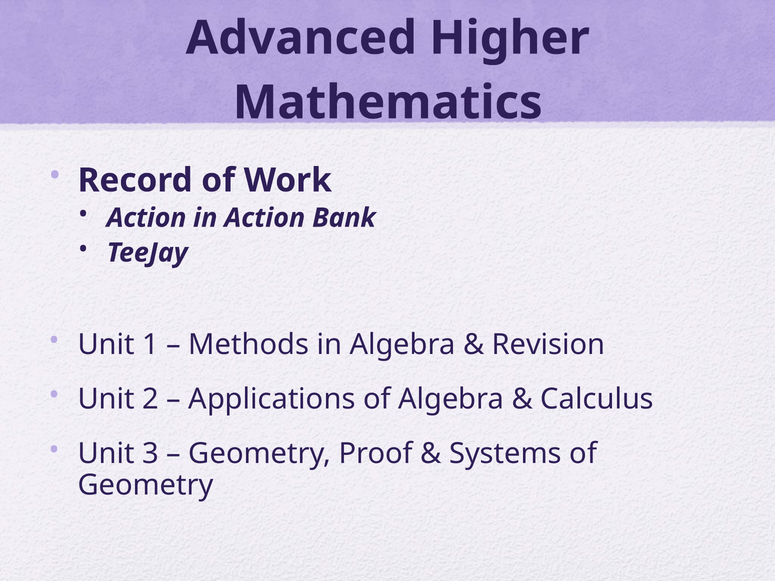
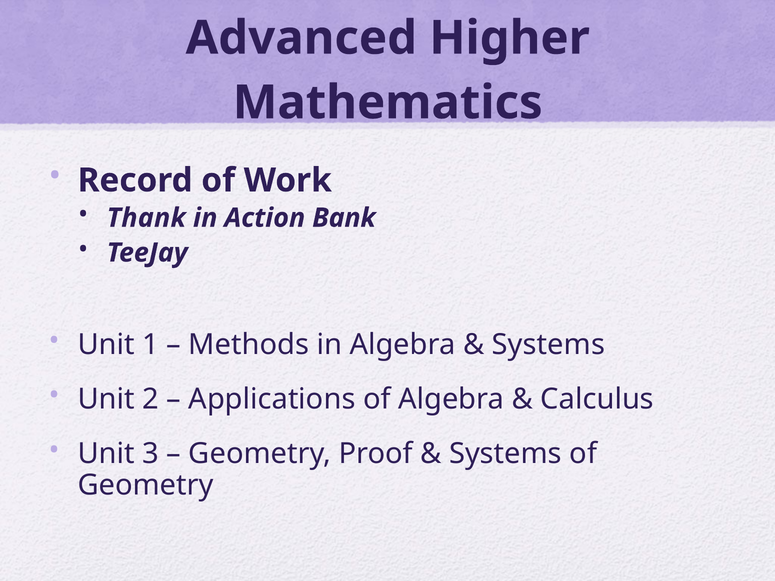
Action: Action -> Thank (146, 218)
Revision: Revision -> Systems (548, 345)
